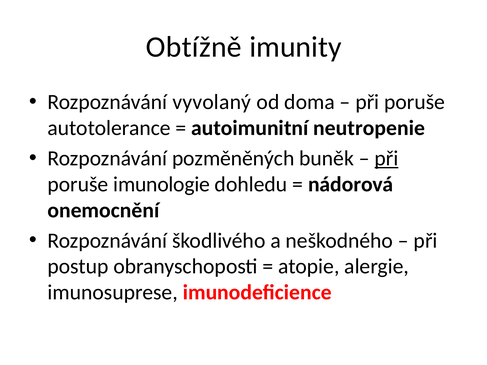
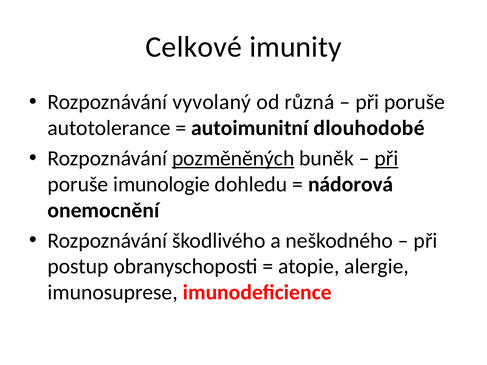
Obtížně: Obtížně -> Celkové (194, 47)
doma: doma -> různá (309, 102)
neutropenie: neutropenie -> dlouhodobé (369, 128)
pozměněných underline: none -> present (233, 158)
